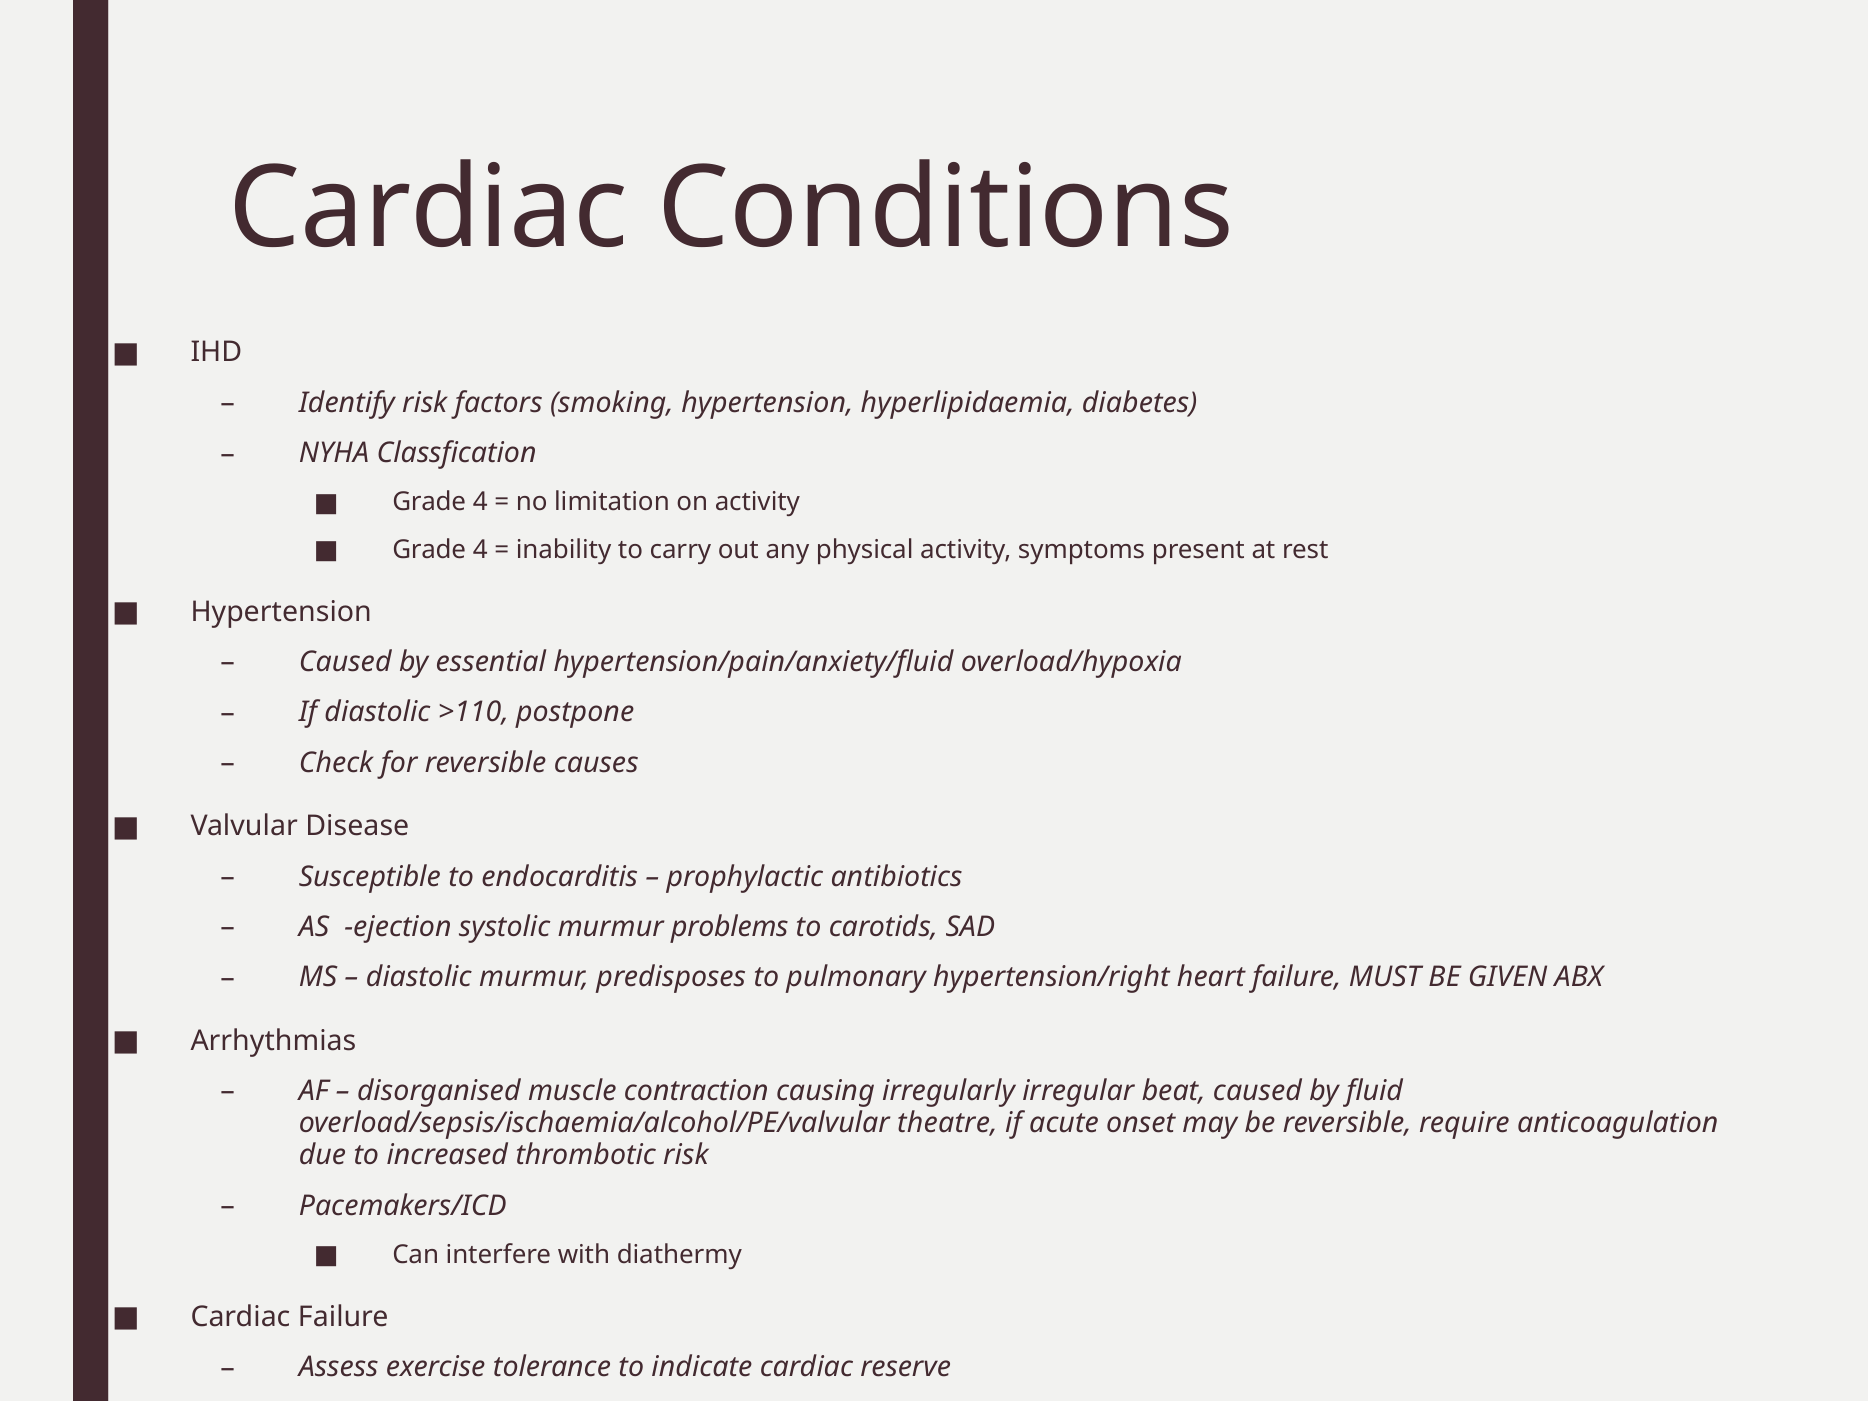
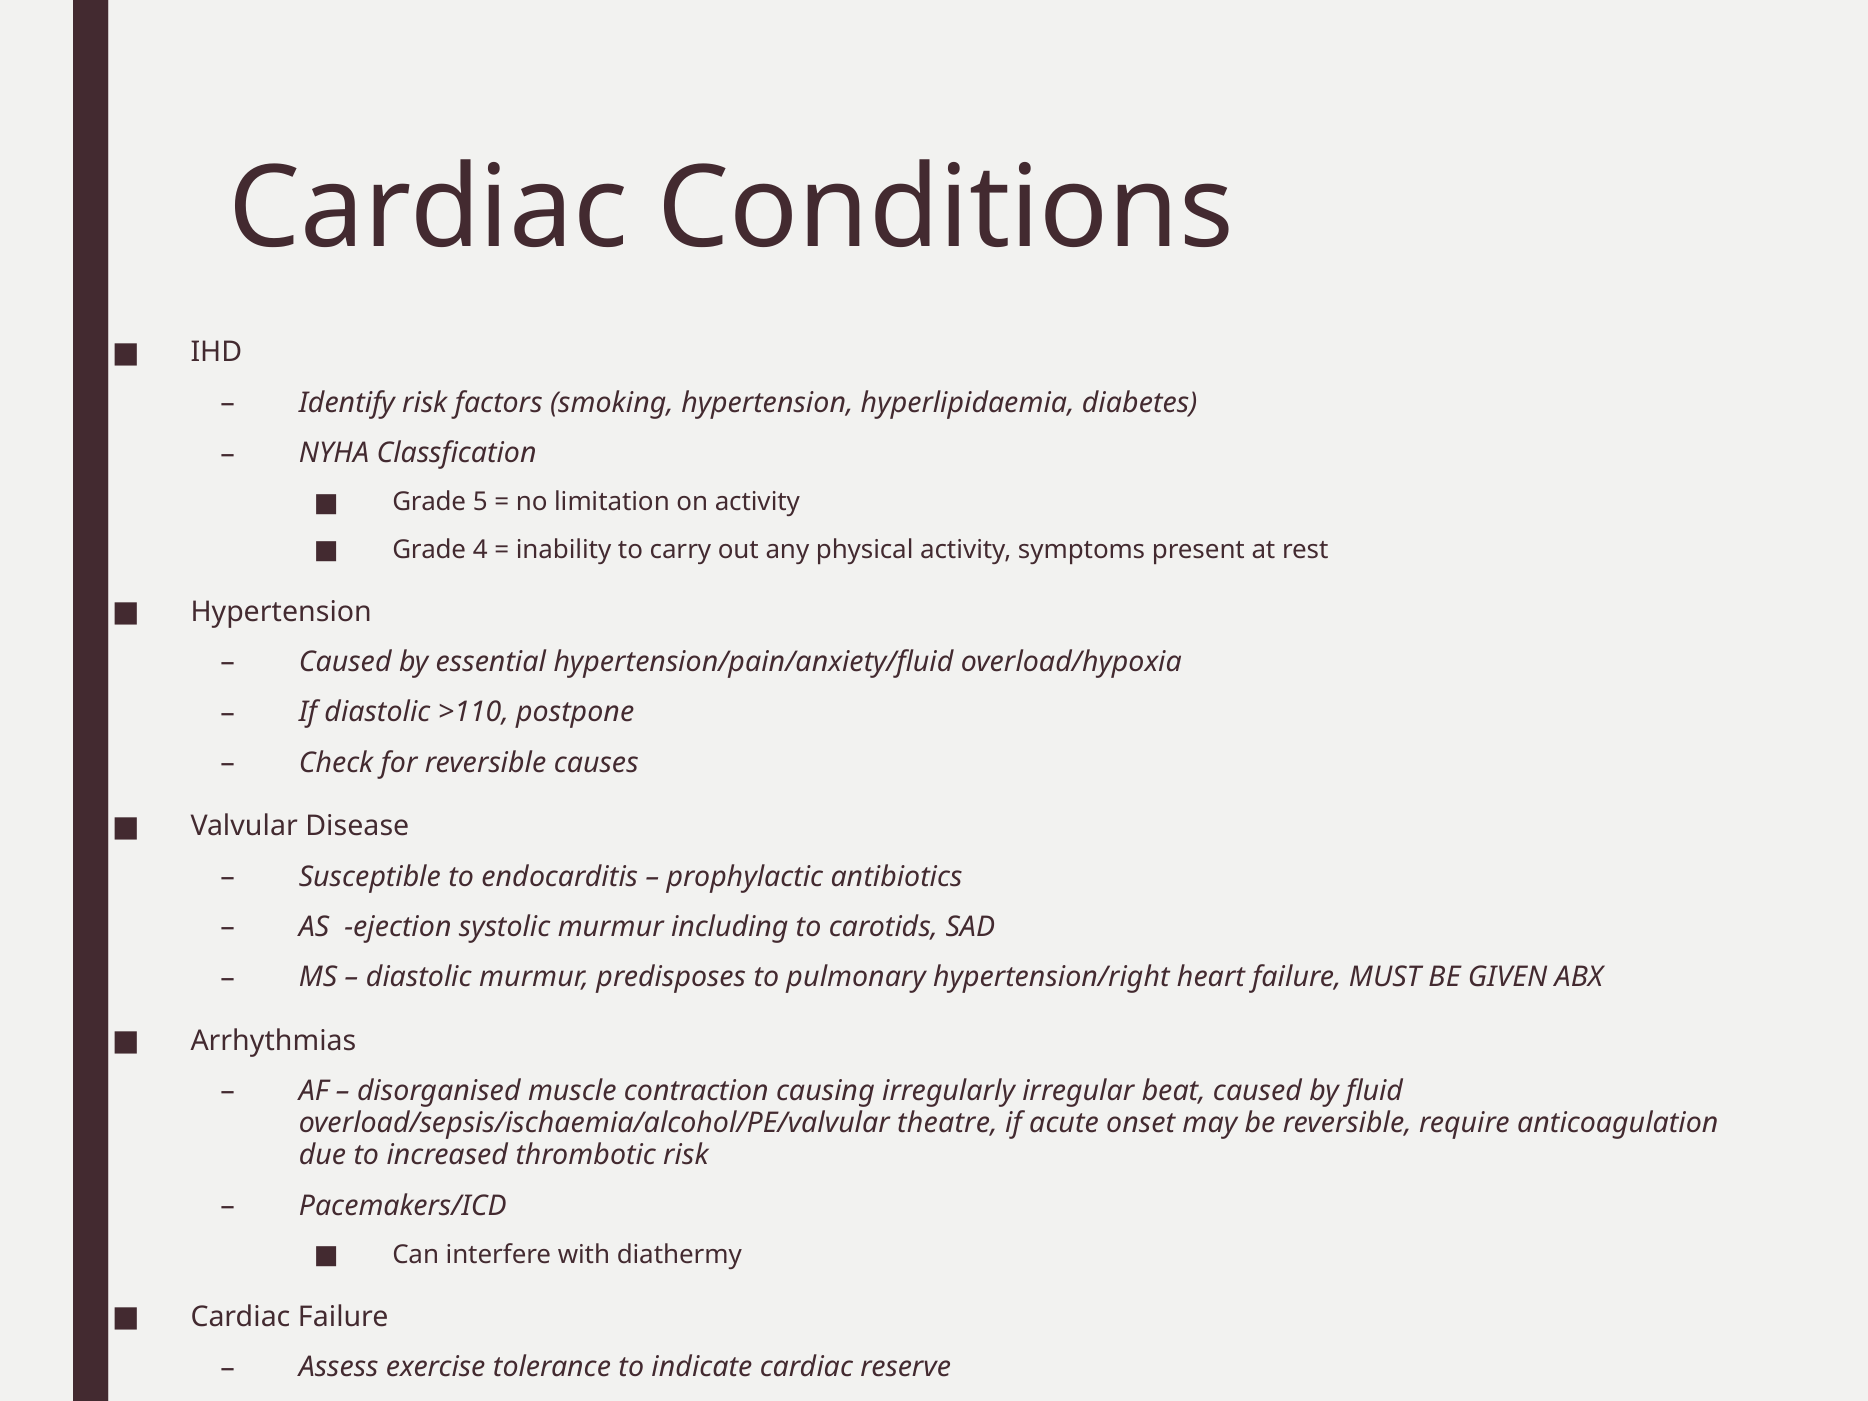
4: 4 -> 5 (480, 502)
problems: problems -> including (730, 927)
